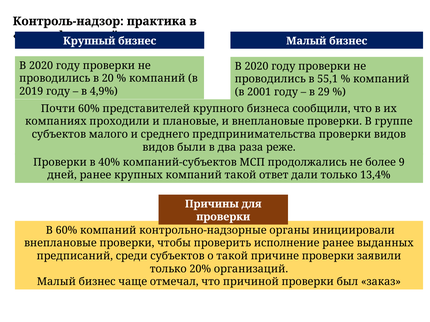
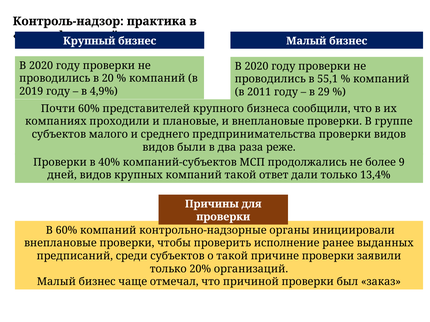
2001: 2001 -> 2011 (259, 92)
дней ранее: ранее -> видов (96, 175)
